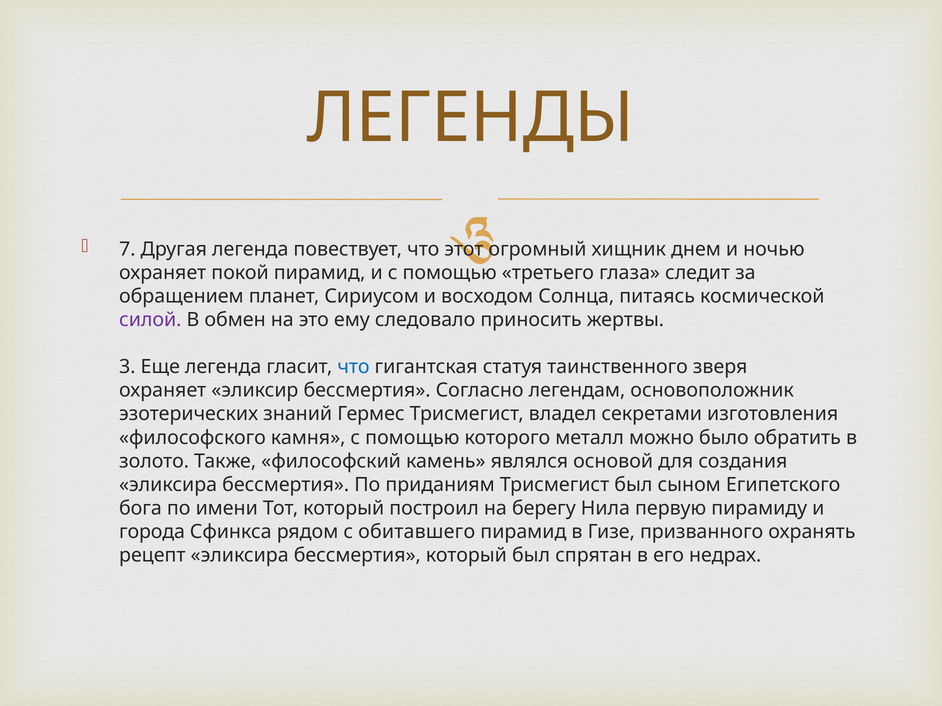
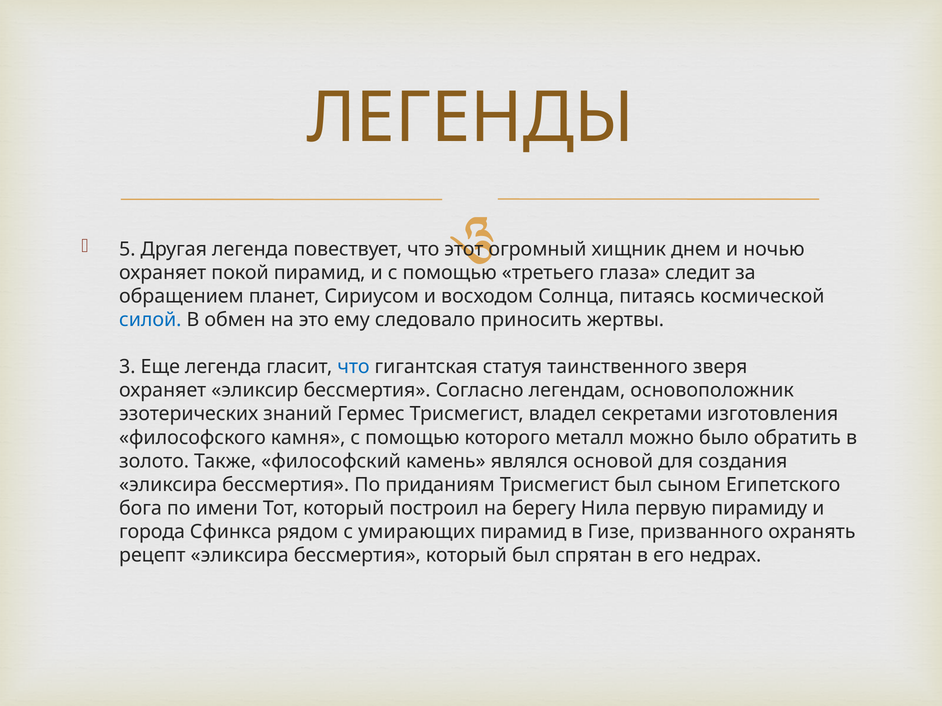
7: 7 -> 5 (127, 249)
силой colour: purple -> blue (150, 320)
обитавшего: обитавшего -> умирающих (417, 532)
